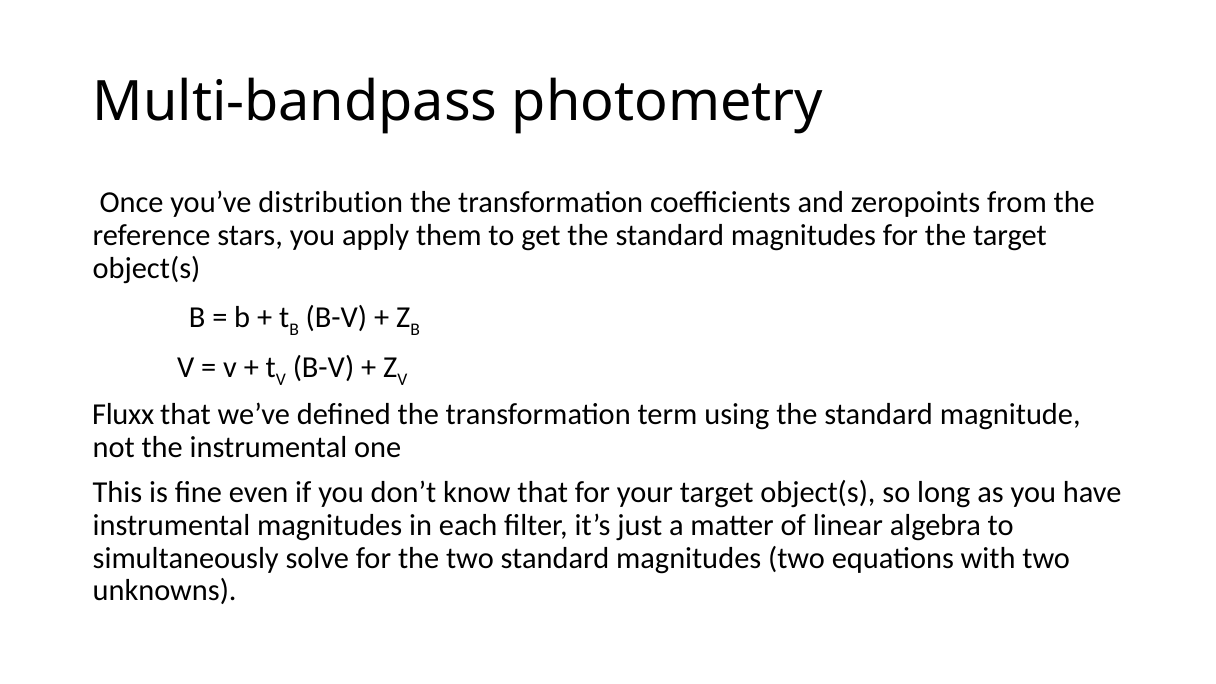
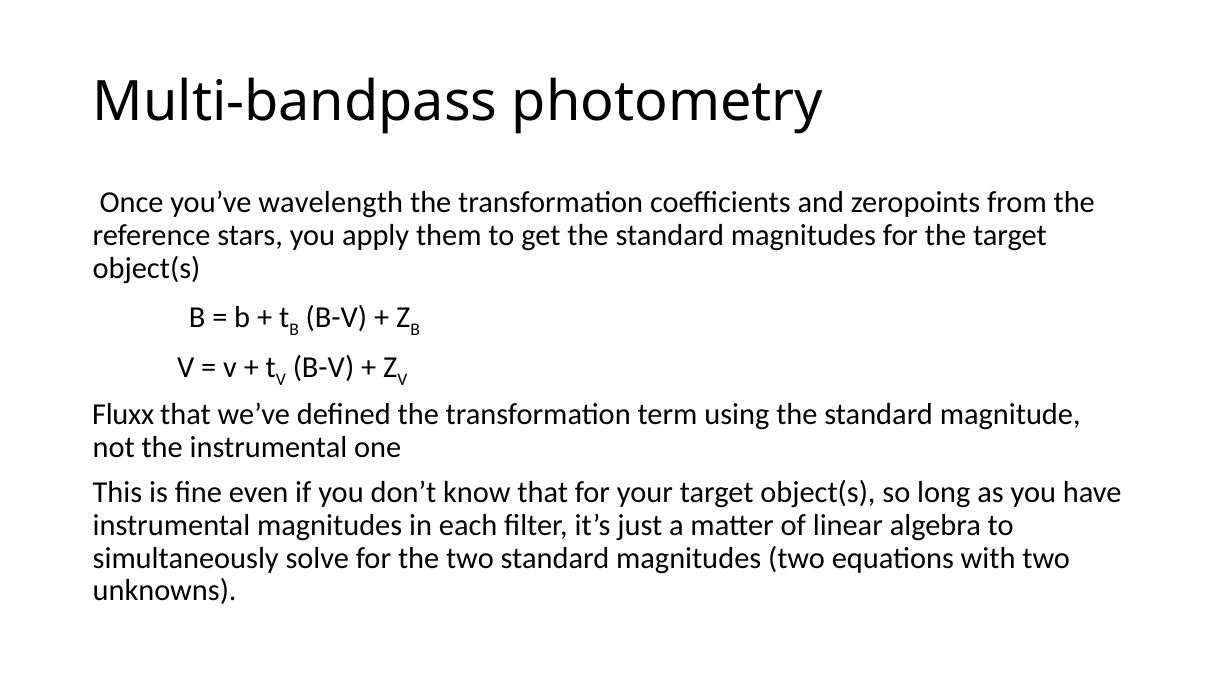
distribution: distribution -> wavelength (331, 203)
